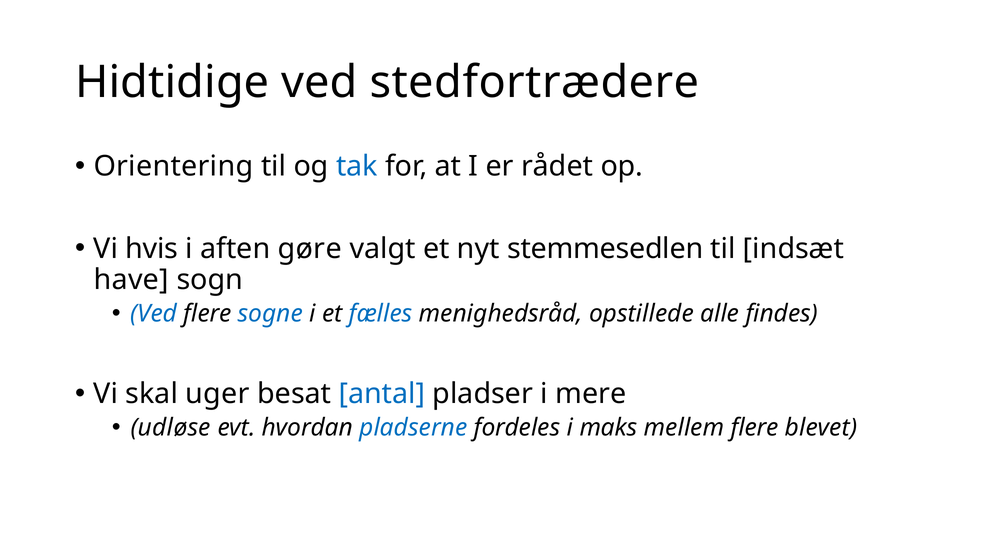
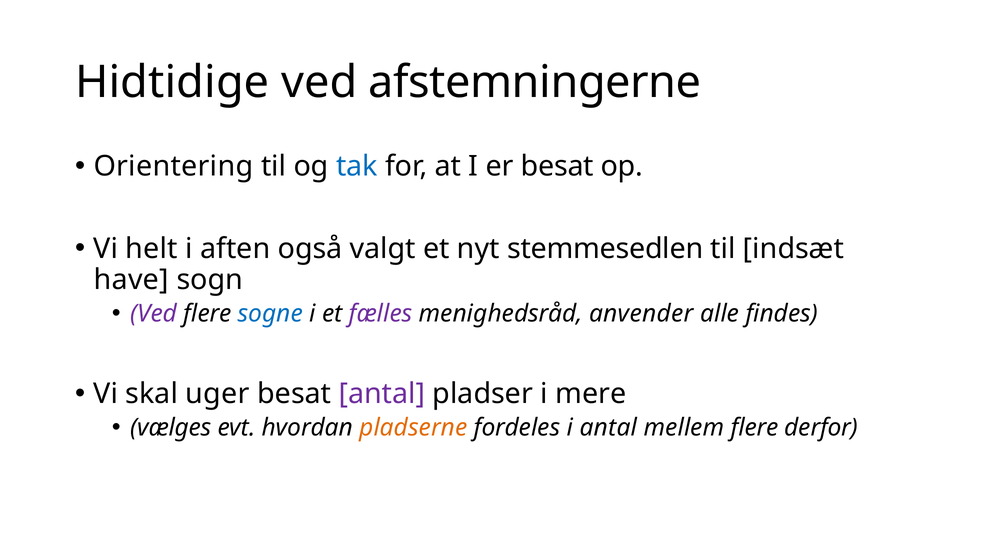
stedfortrædere: stedfortrædere -> afstemningerne (535, 83)
er rådet: rådet -> besat (557, 166)
hvis: hvis -> helt (152, 249)
gøre: gøre -> også (310, 249)
Ved colour: blue -> purple (154, 314)
fælles colour: blue -> purple (381, 314)
opstillede: opstillede -> anvender (641, 314)
antal colour: blue -> purple (382, 394)
udløse: udløse -> vælges (171, 428)
pladserne colour: blue -> orange (413, 428)
i maks: maks -> antal (608, 428)
blevet: blevet -> derfor (821, 428)
